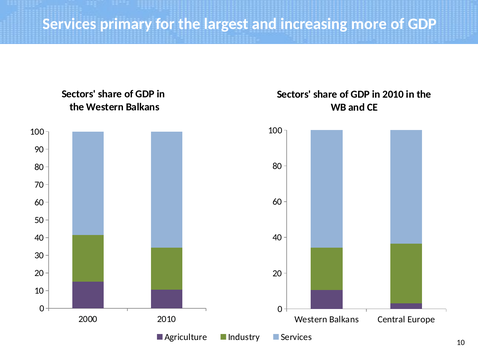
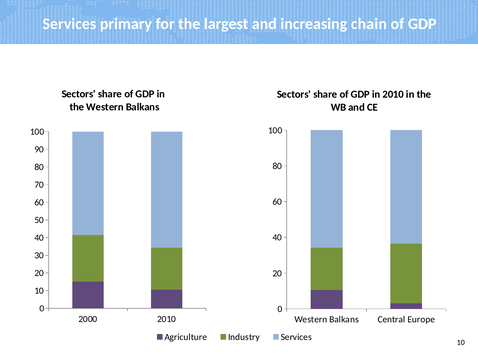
more: more -> chain (369, 24)
